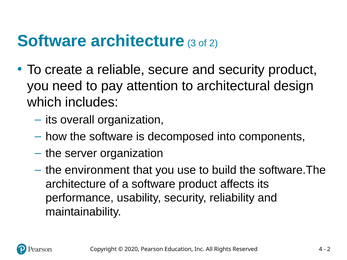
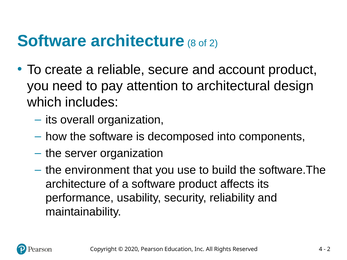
3: 3 -> 8 (192, 43)
and security: security -> account (242, 70)
